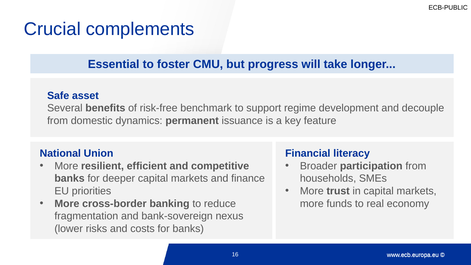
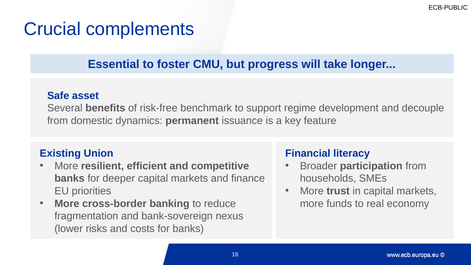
National: National -> Existing (60, 153)
